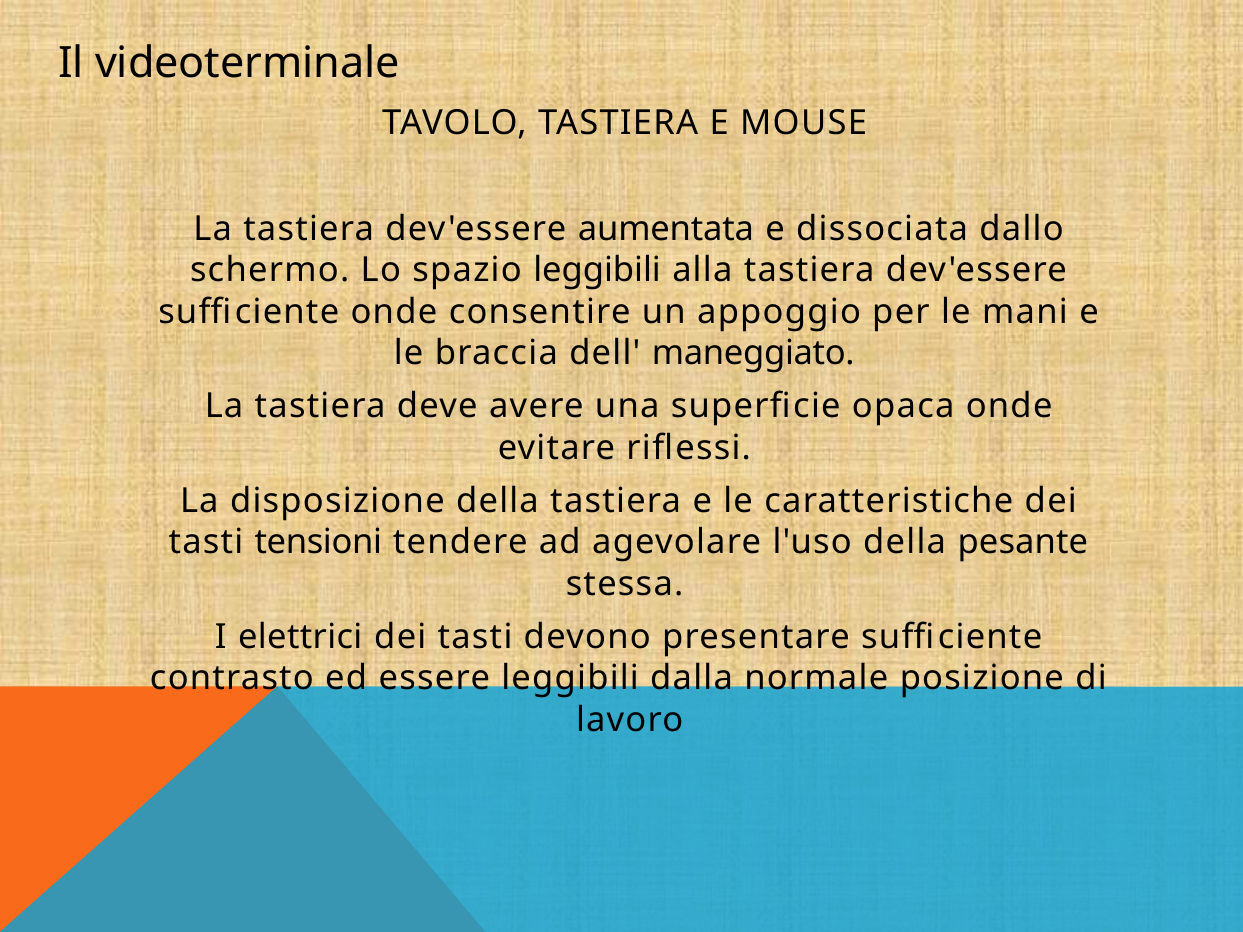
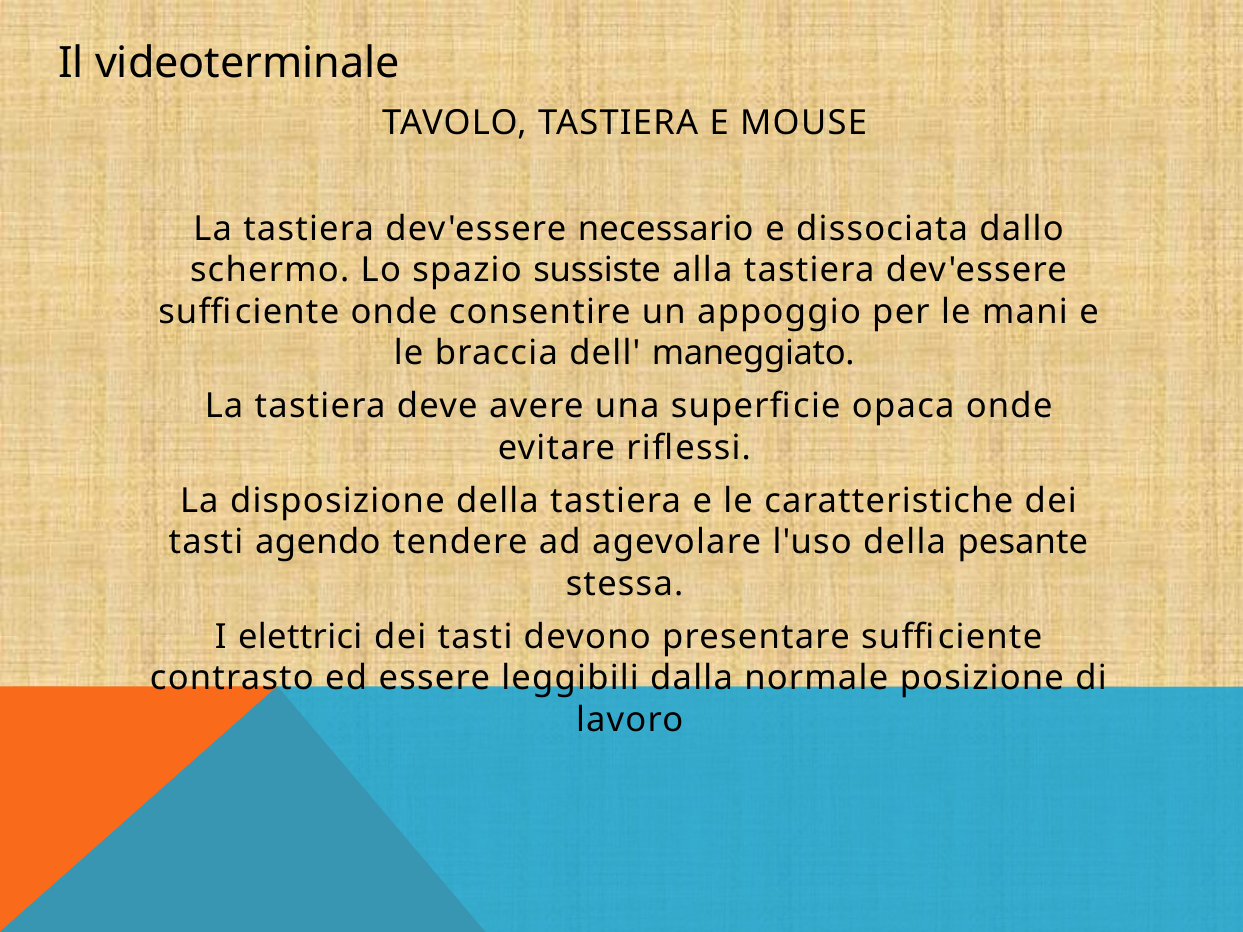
aumentata: aumentata -> necessario (666, 229)
spazio leggibili: leggibili -> sussiste (597, 270)
tensioni: tensioni -> agendo (318, 543)
